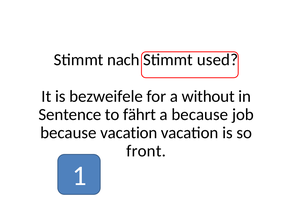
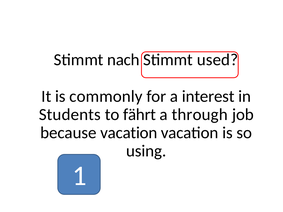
bezweifele: bezweifele -> commonly (106, 96)
without: without -> interest (208, 96)
Sentence: Sentence -> Students (70, 115)
a because: because -> through (200, 115)
front: front -> using (146, 151)
